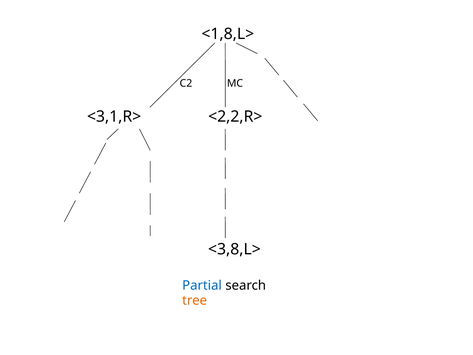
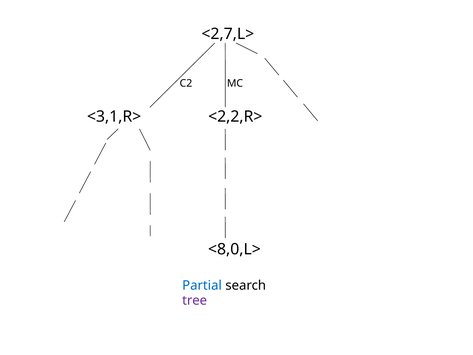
<1,8,L>: <1,8,L> -> <2,7,L> (228, 34)
<3,8,L>: <3,8,L> -> <8,0,L> (234, 249)
tree colour: orange -> purple (195, 300)
